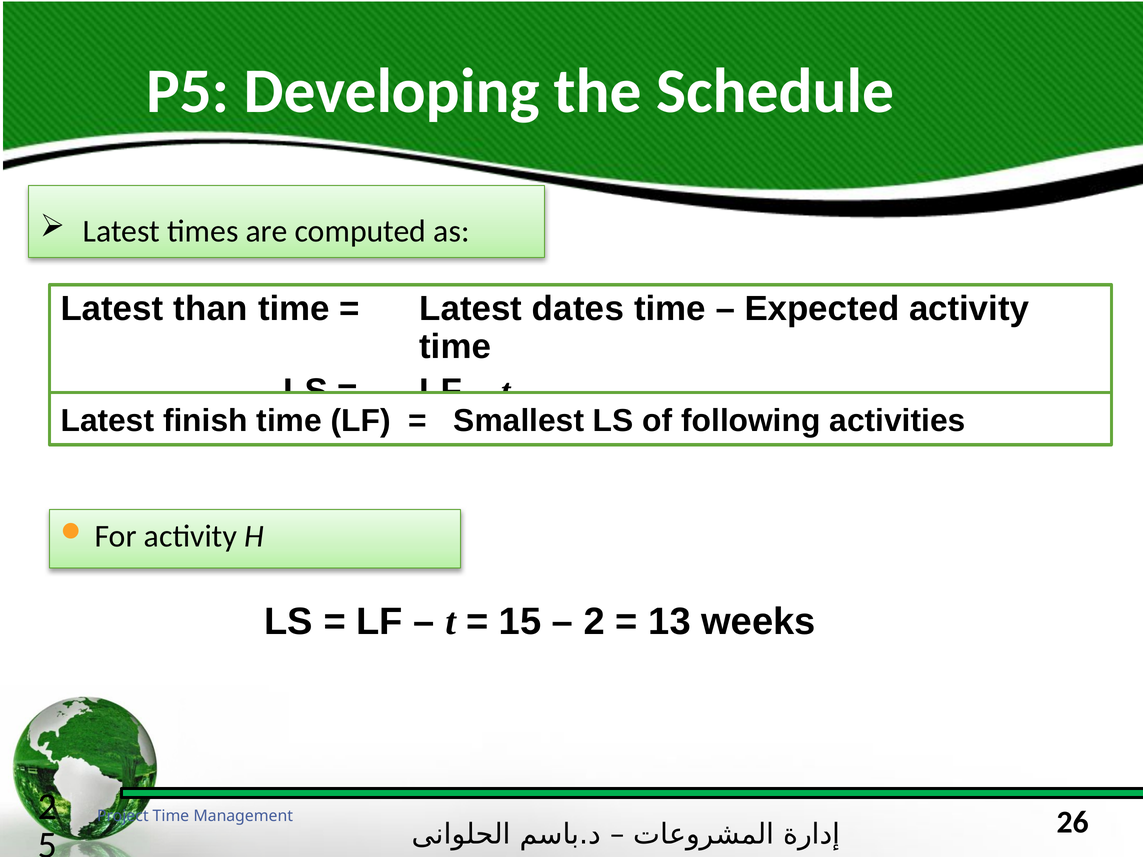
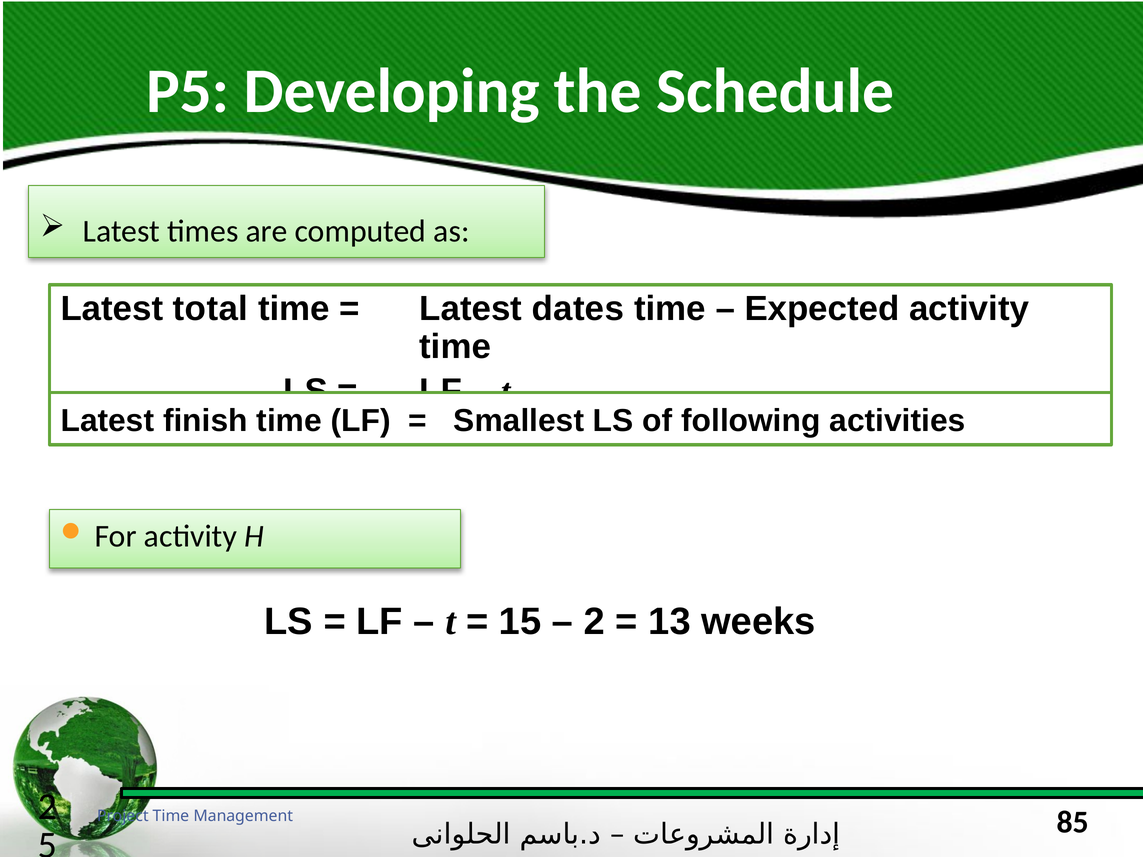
than: than -> total (210, 309)
26: 26 -> 85 (1073, 822)
